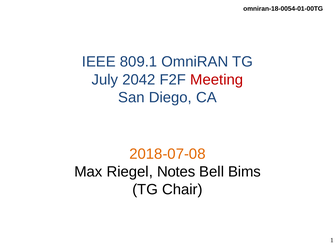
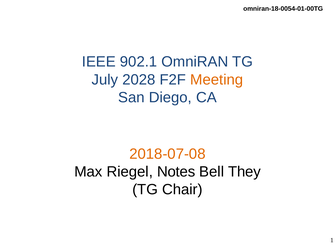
809.1: 809.1 -> 902.1 (139, 62)
2042: 2042 -> 2028 (139, 80)
Meeting colour: red -> orange (217, 80)
Bims: Bims -> They (244, 172)
